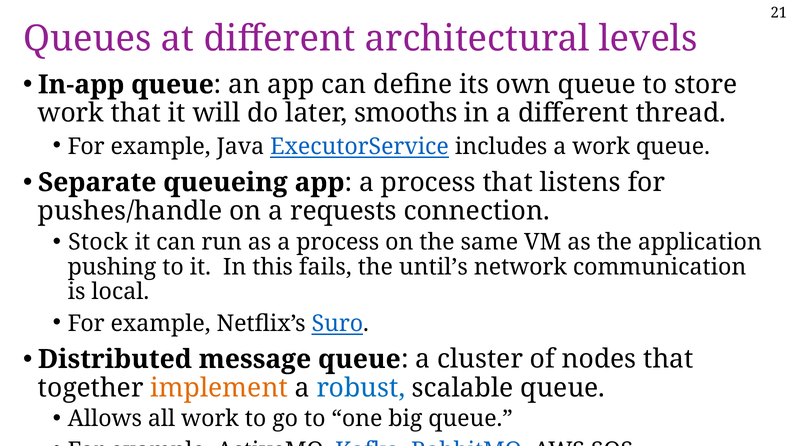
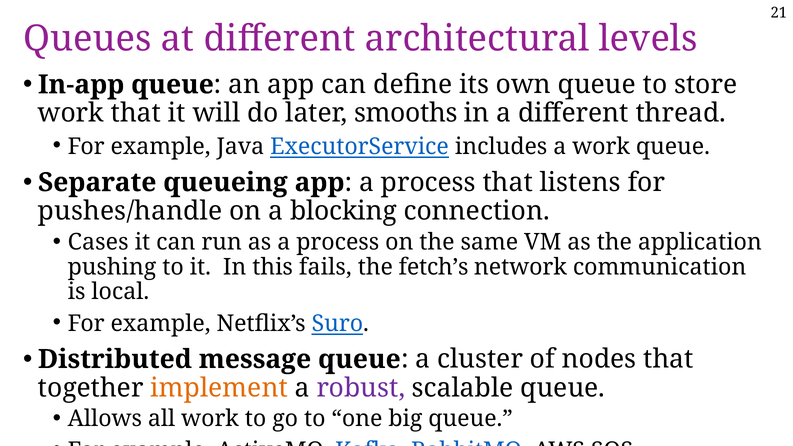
requests: requests -> blocking (343, 211)
Stock: Stock -> Cases (98, 242)
until’s: until’s -> fetch’s (434, 267)
robust colour: blue -> purple (361, 388)
